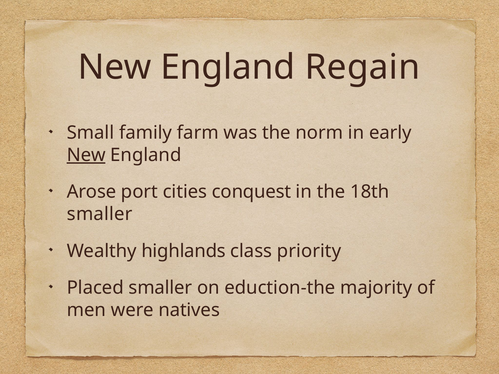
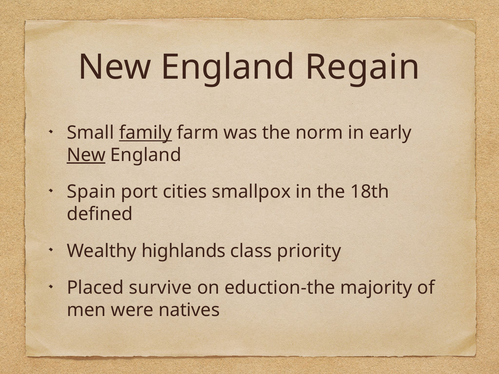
family underline: none -> present (146, 133)
Arose: Arose -> Spain (91, 192)
conquest: conquest -> smallpox (251, 192)
smaller: smaller -> defined (100, 214)
Placed smaller: smaller -> survive (160, 288)
